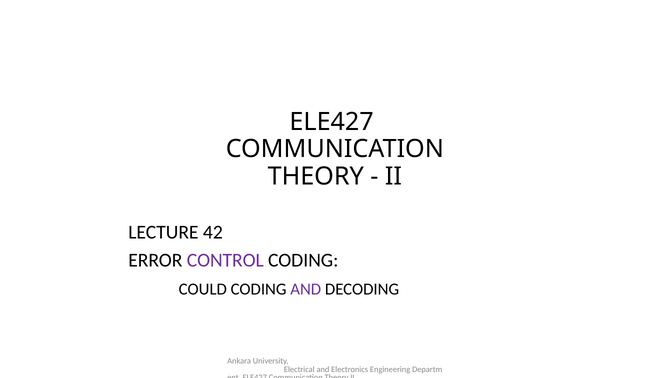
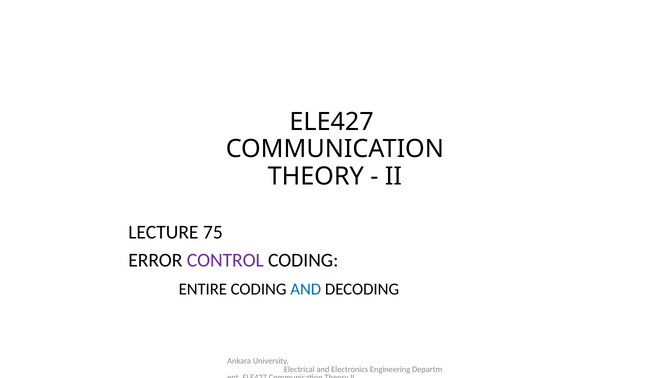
42: 42 -> 75 (213, 232)
COULD: COULD -> ENTIRE (203, 289)
AND colour: purple -> blue (306, 289)
